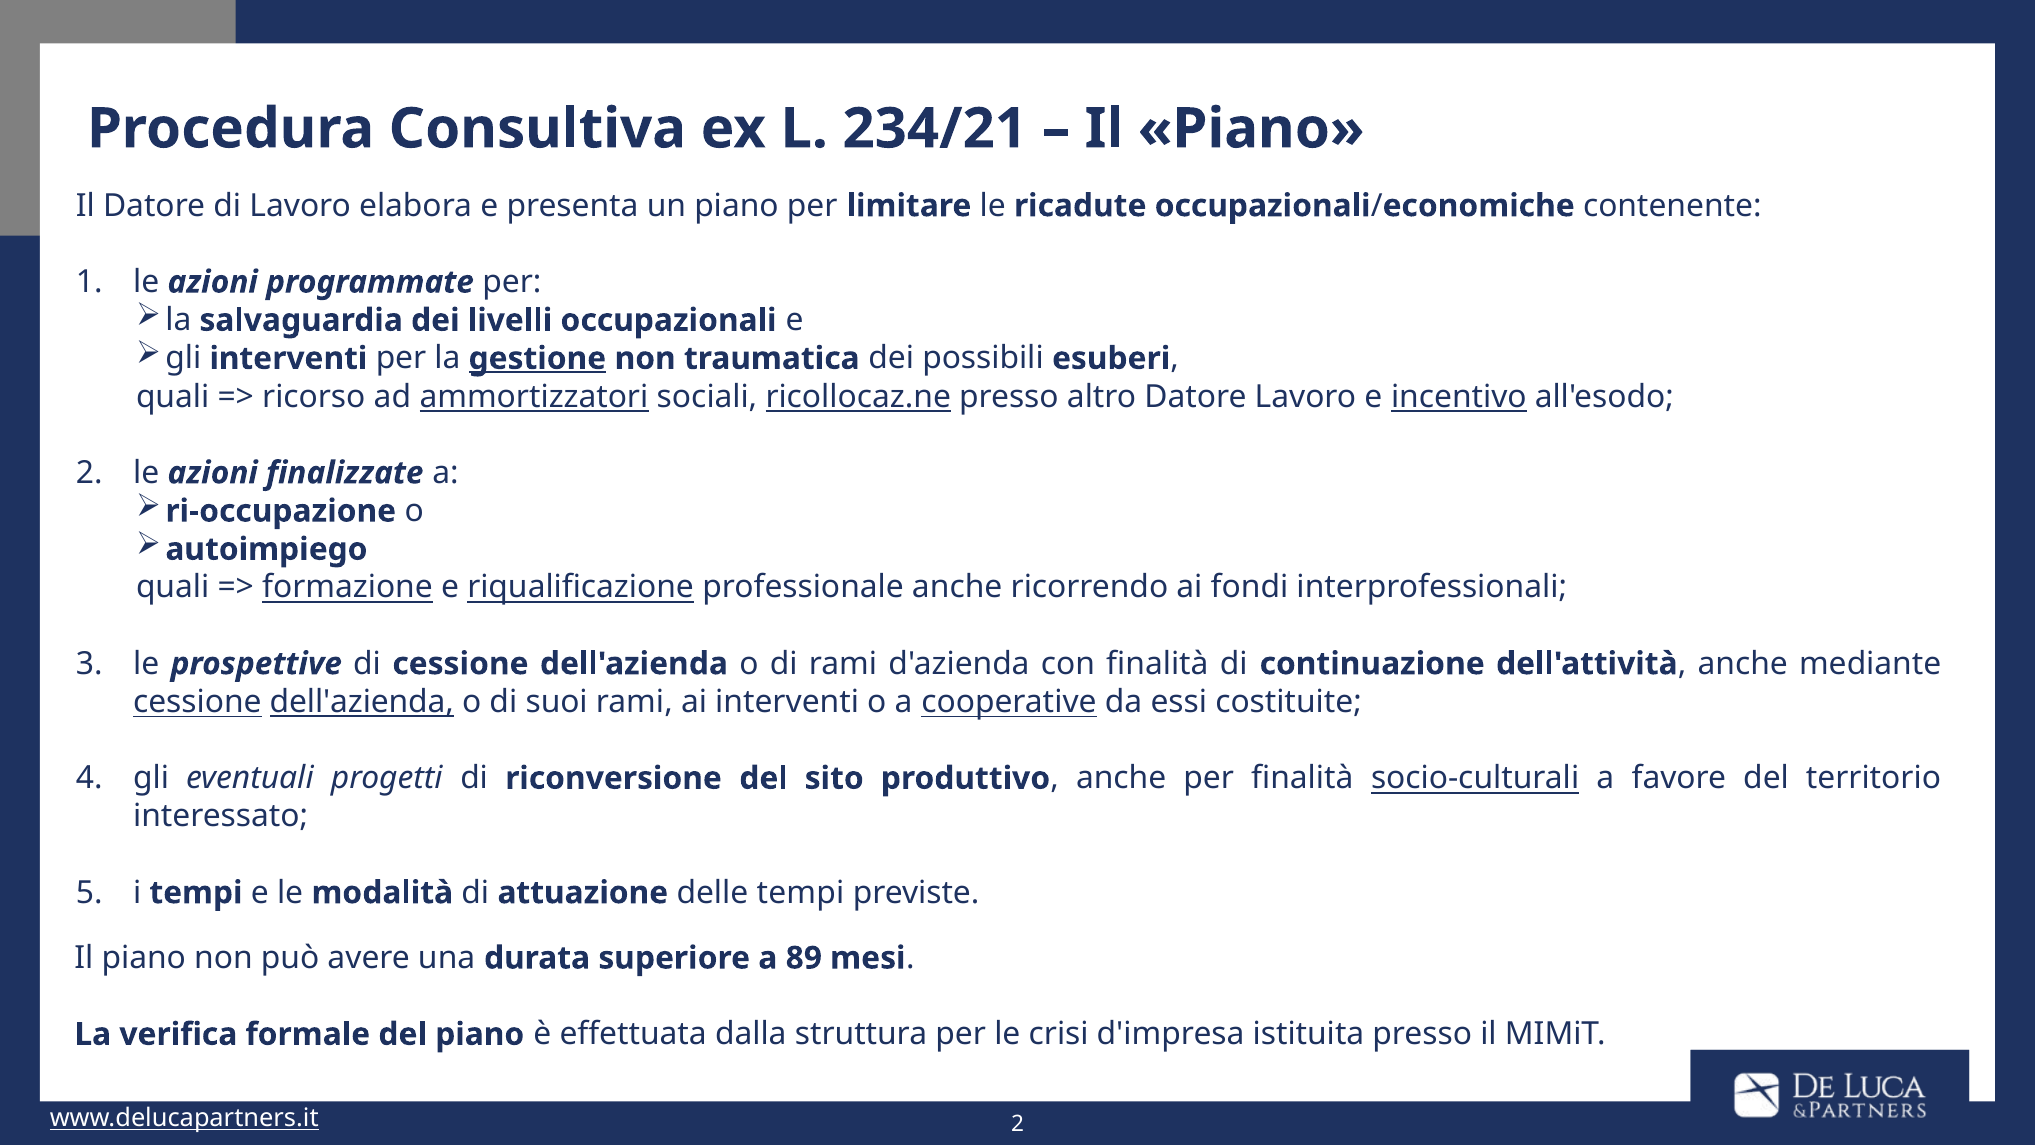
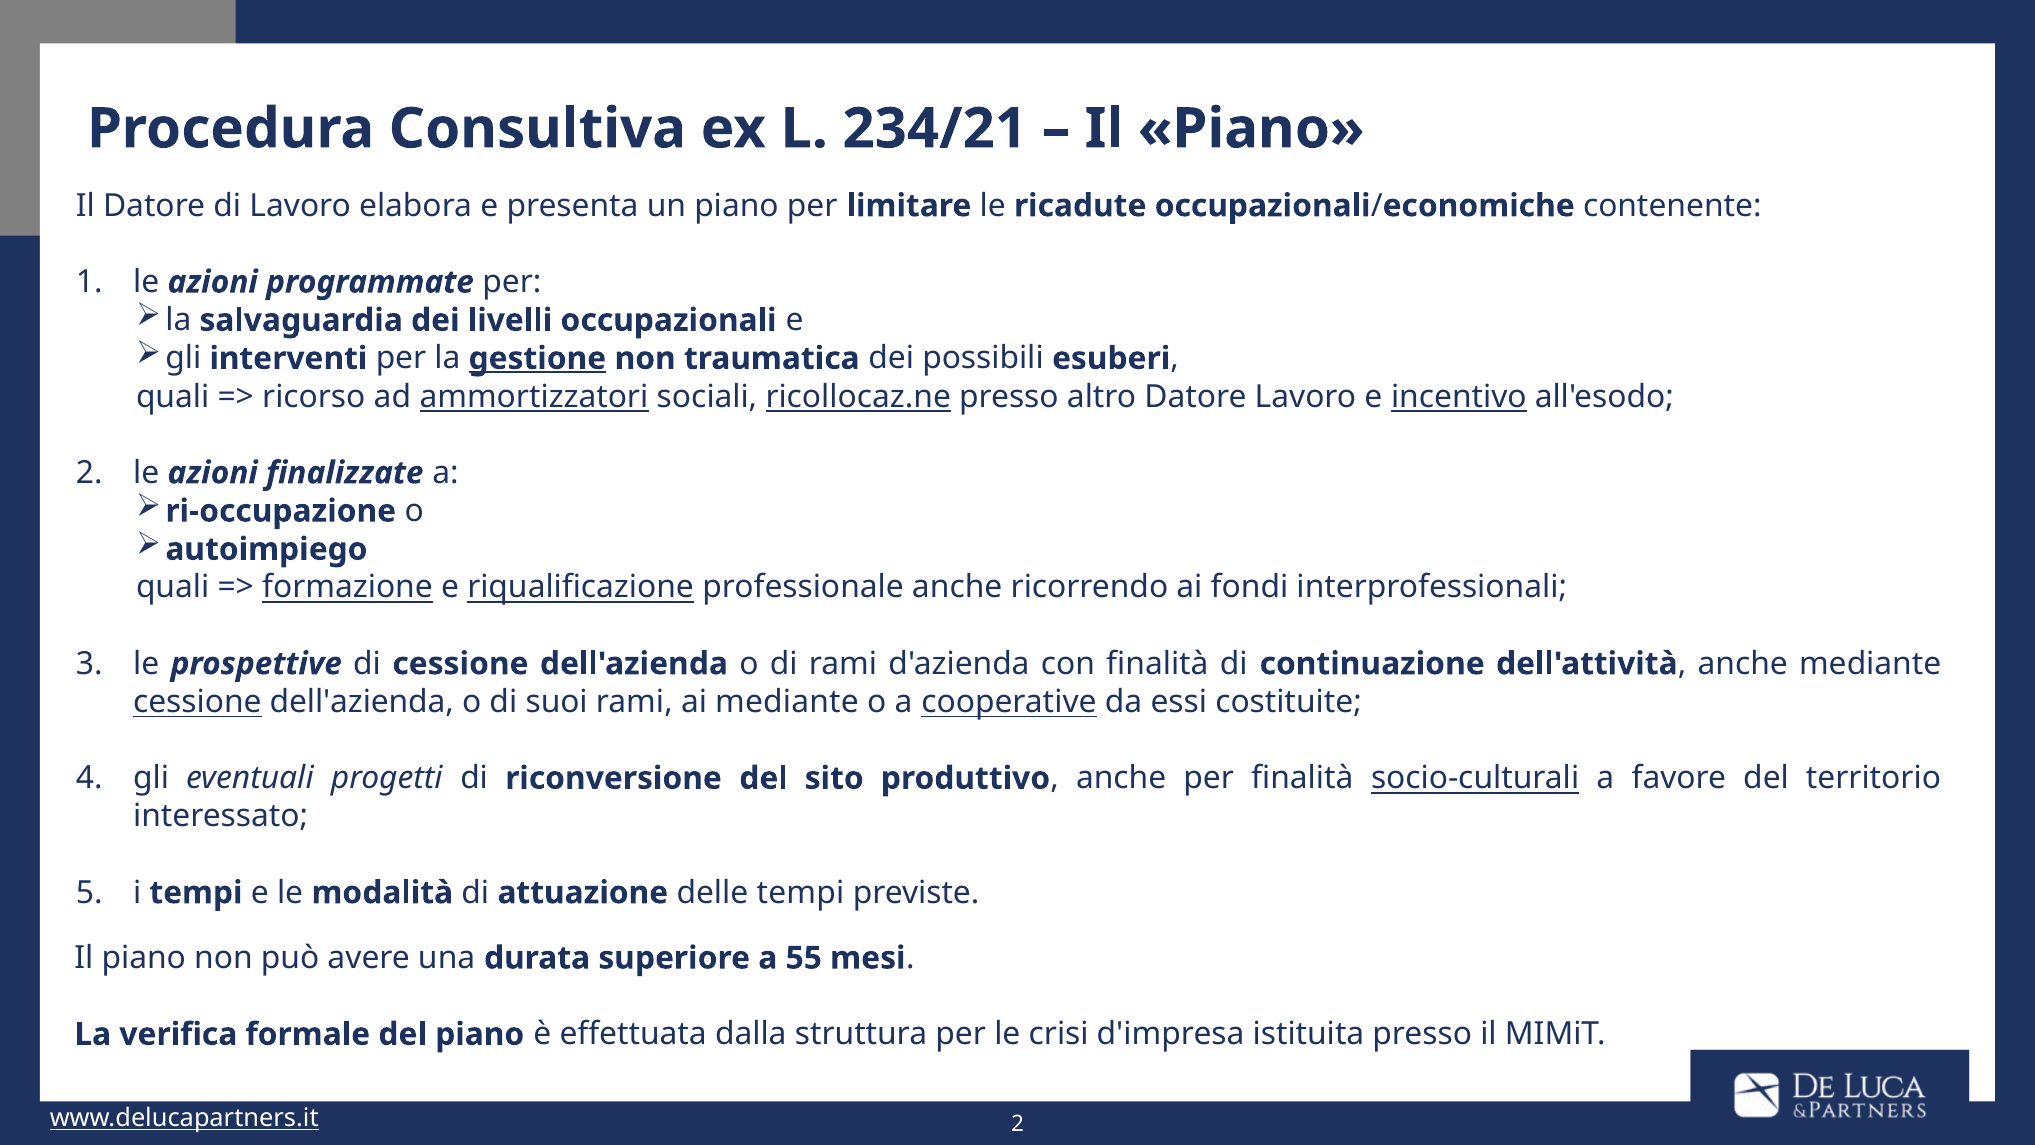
dell'azienda underline: present -> none (362, 702)
ai interventi: interventi -> mediante (787, 702)
89: 89 -> 55 (804, 958)
